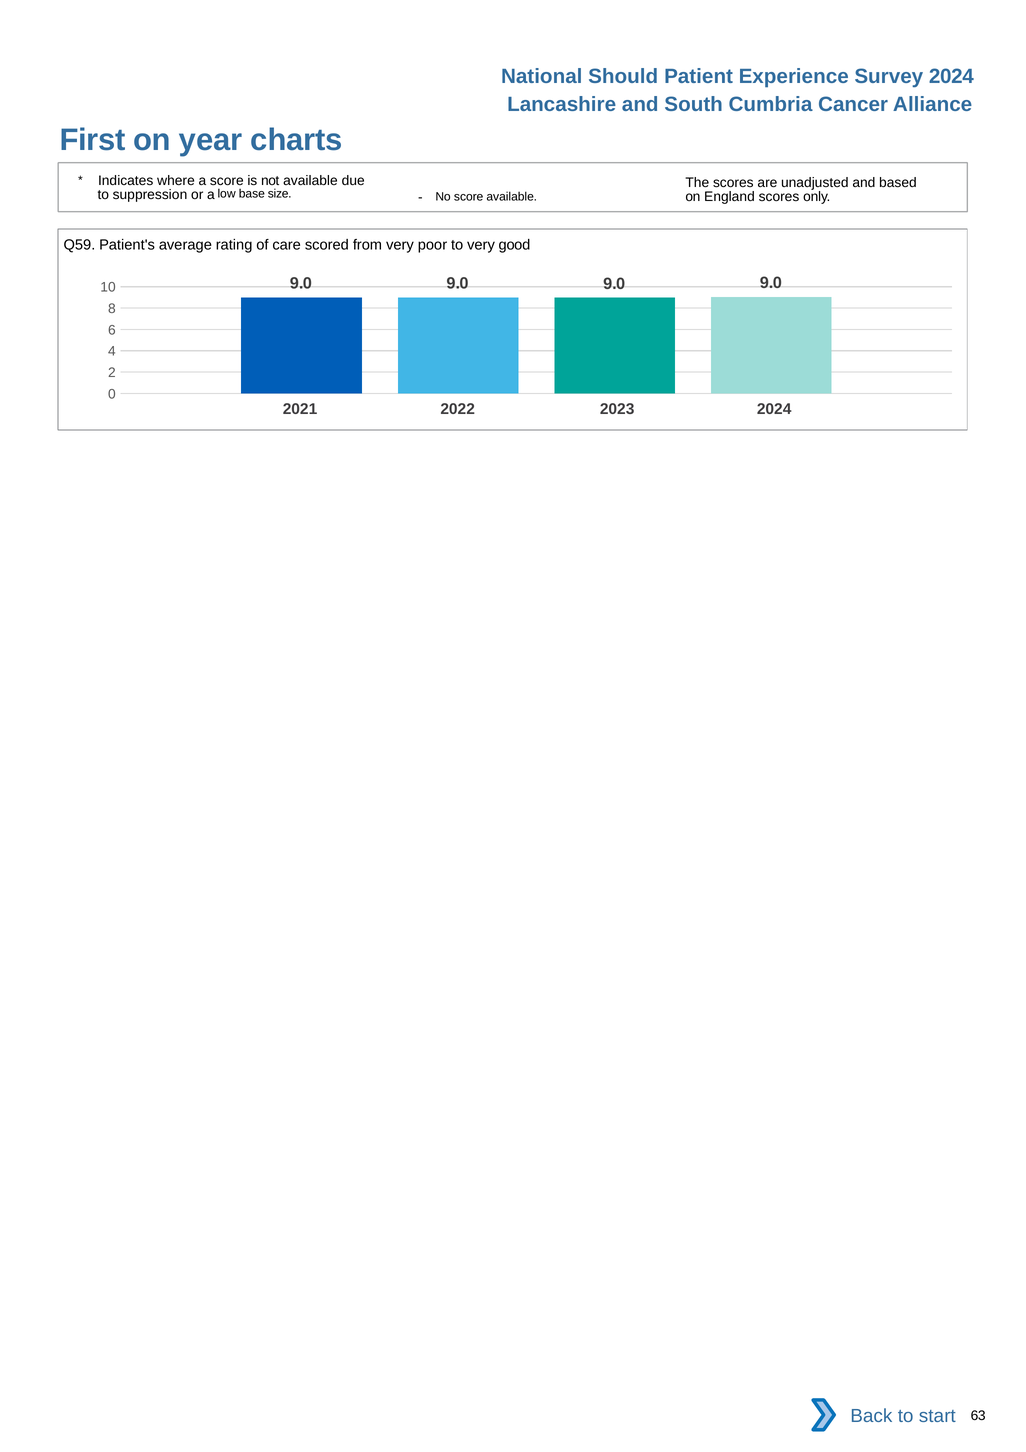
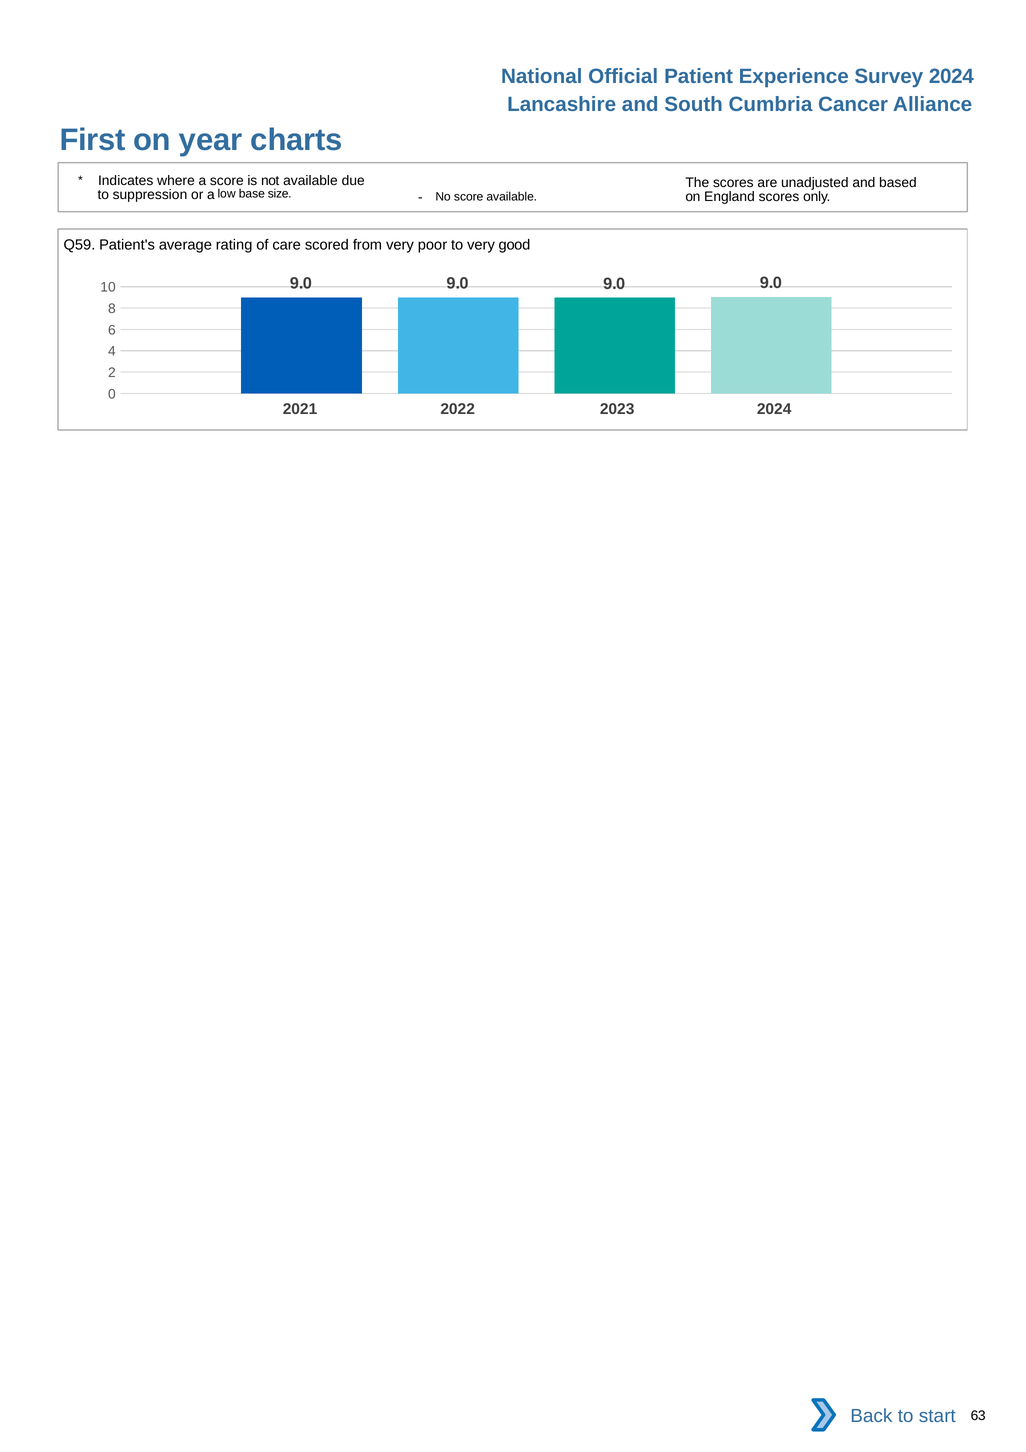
Should: Should -> Official (623, 76)
